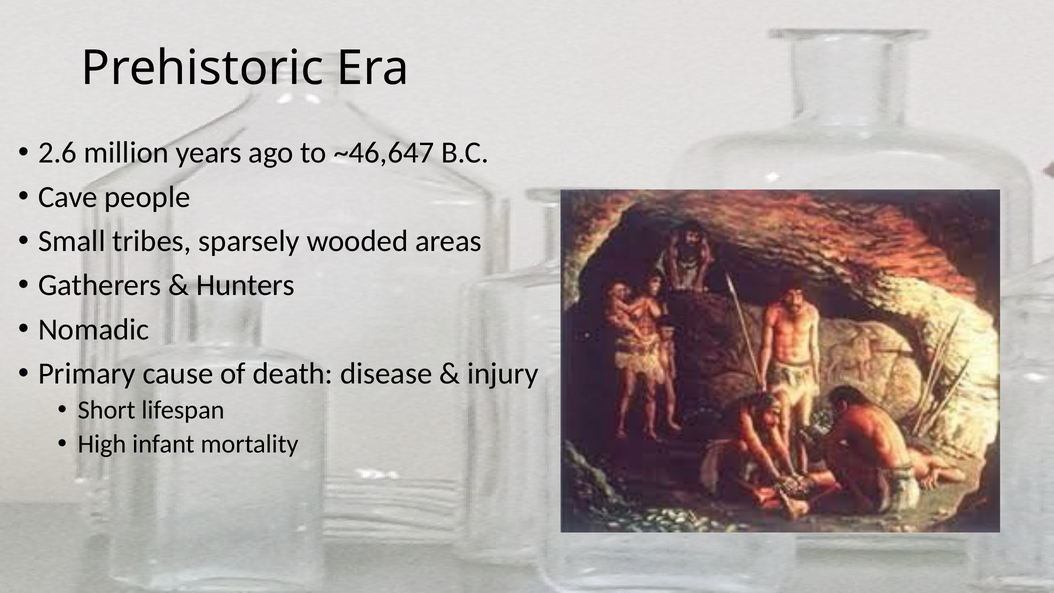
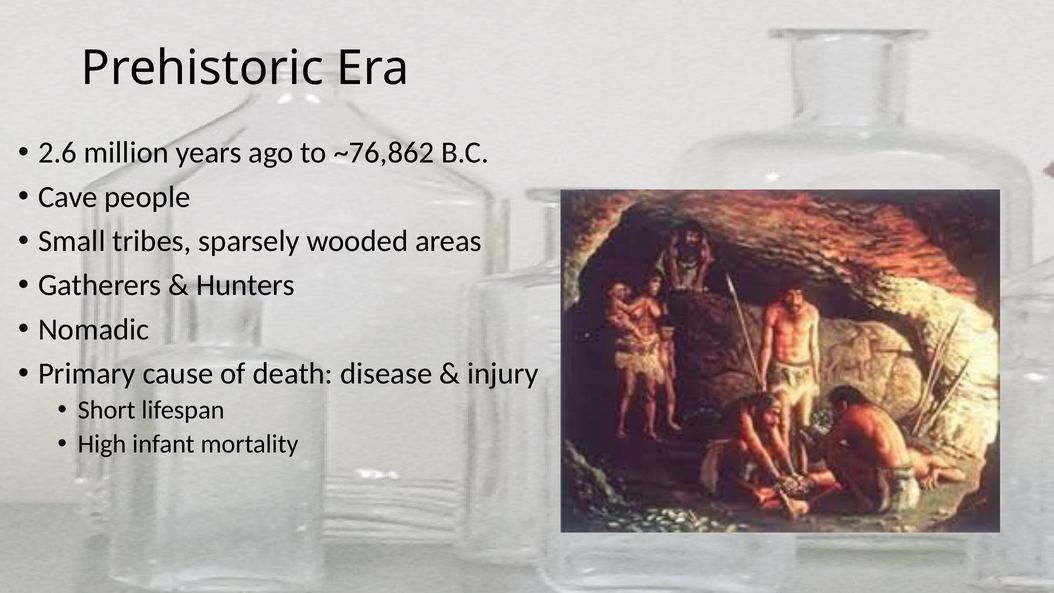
~46,647: ~46,647 -> ~76,862 (384, 153)
